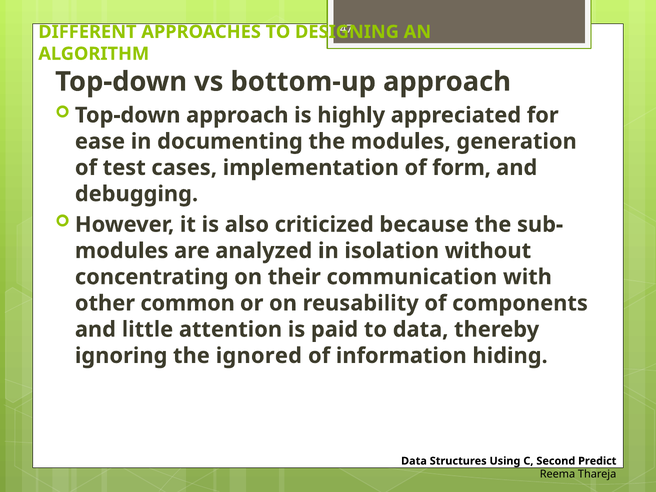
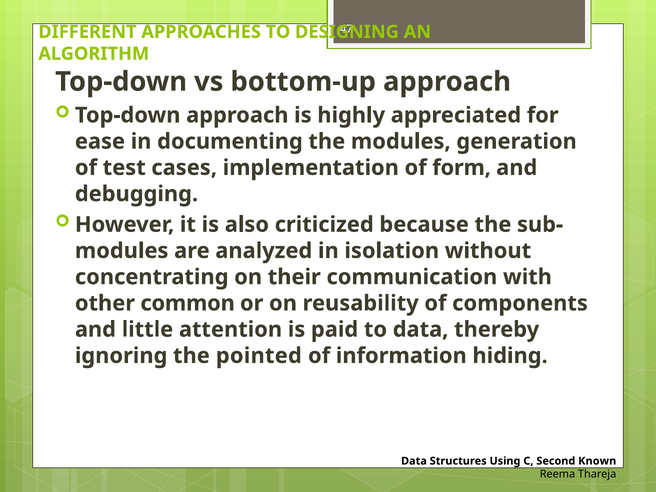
ignored: ignored -> pointed (259, 356)
Predict: Predict -> Known (597, 461)
